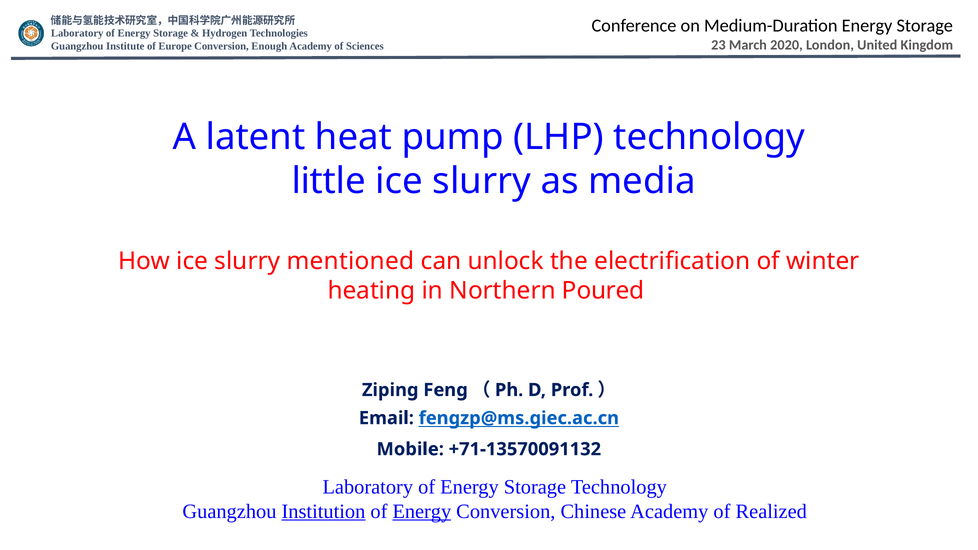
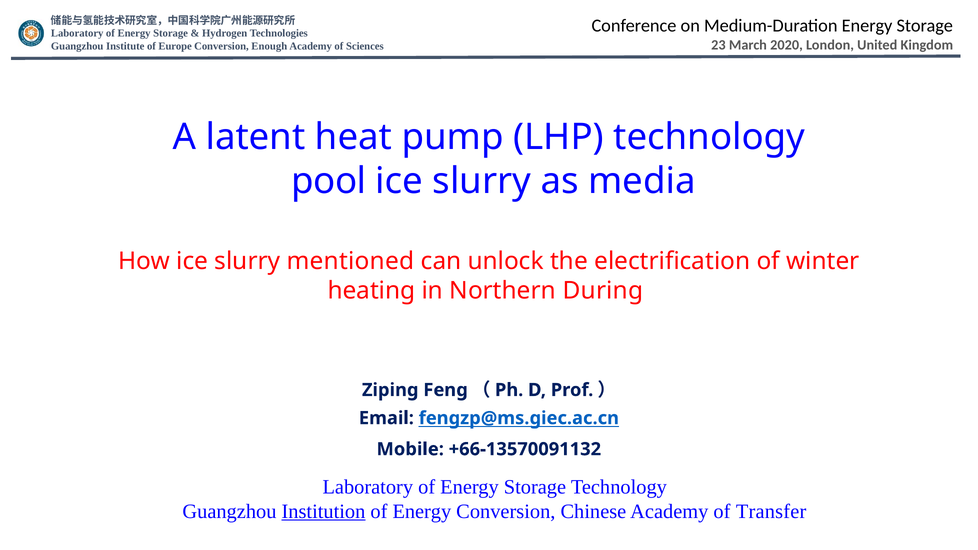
little: little -> pool (329, 181)
Poured: Poured -> During (603, 291)
+71-13570091132: +71-13570091132 -> +66-13570091132 (525, 449)
Energy underline: present -> none (422, 511)
Realized: Realized -> Transfer (771, 511)
